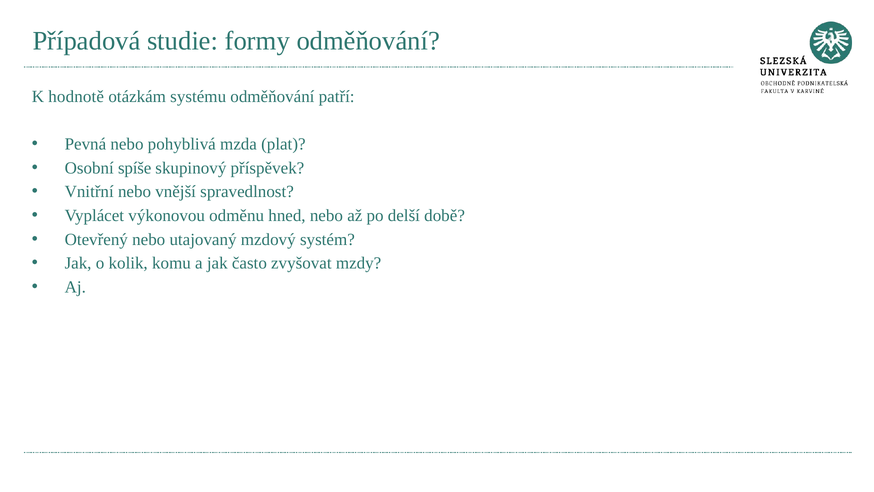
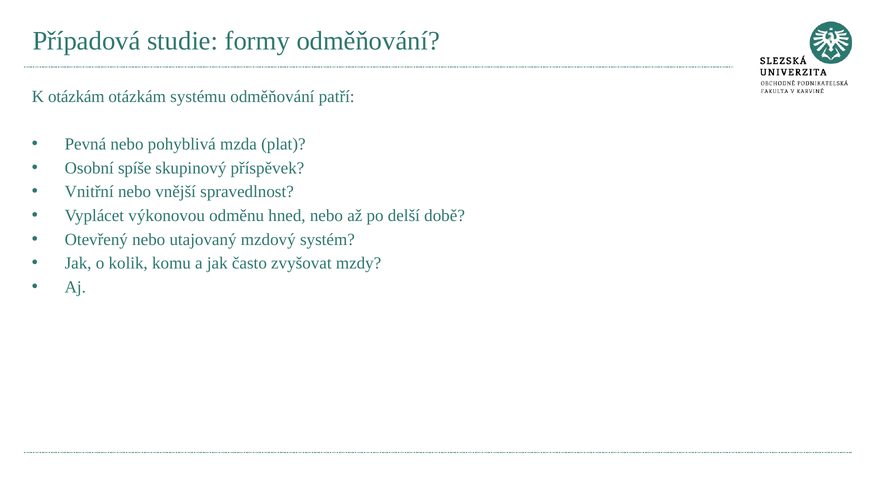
K hodnotě: hodnotě -> otázkám (76, 96)
